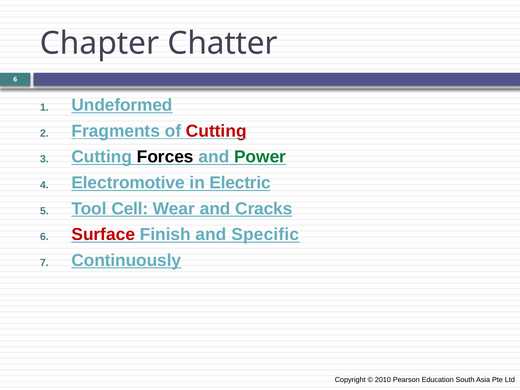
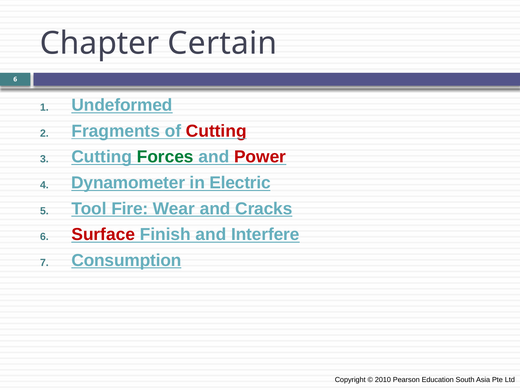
Chatter: Chatter -> Certain (222, 43)
Forces colour: black -> green (165, 157)
Power colour: green -> red (260, 157)
Electromotive: Electromotive -> Dynamometer (128, 183)
Cell: Cell -> Fire (130, 209)
Specific: Specific -> Interfere (265, 235)
Continuously: Continuously -> Consumption (126, 260)
